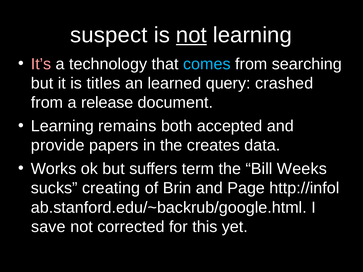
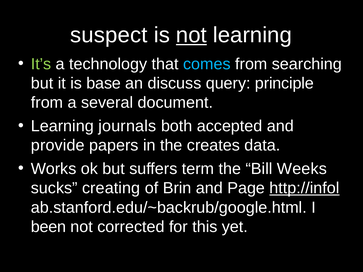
It’s colour: pink -> light green (41, 64)
titles: titles -> base (104, 83)
learned: learned -> discuss (174, 83)
crashed: crashed -> principle (284, 83)
release: release -> several (107, 103)
remains: remains -> journals (127, 126)
http://infol underline: none -> present (304, 188)
save: save -> been (49, 227)
